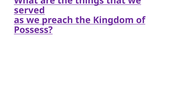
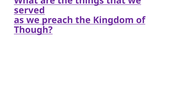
Possess: Possess -> Though (33, 30)
